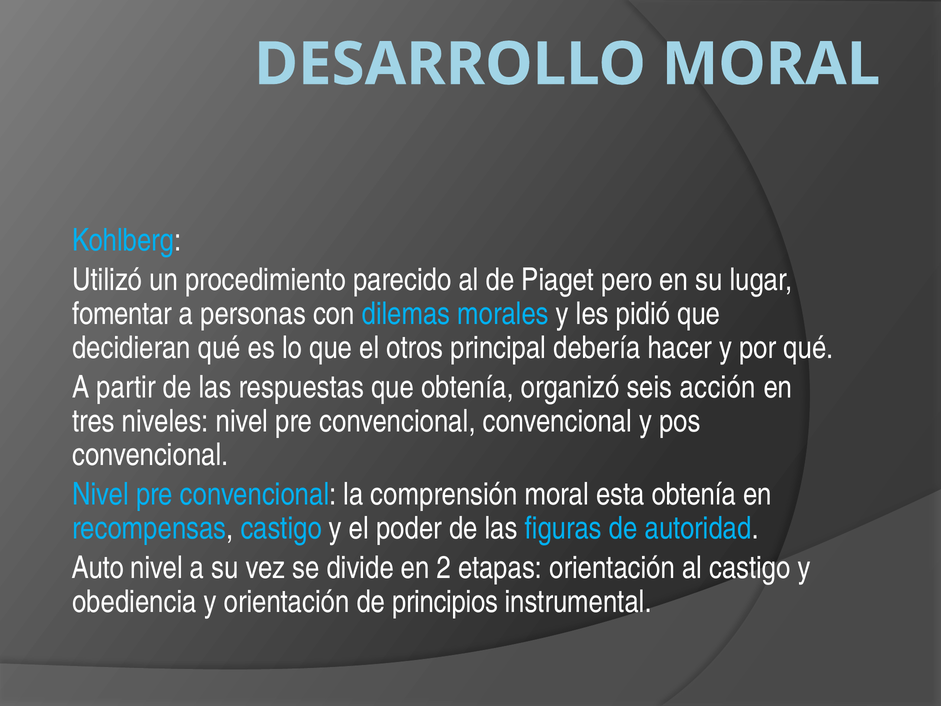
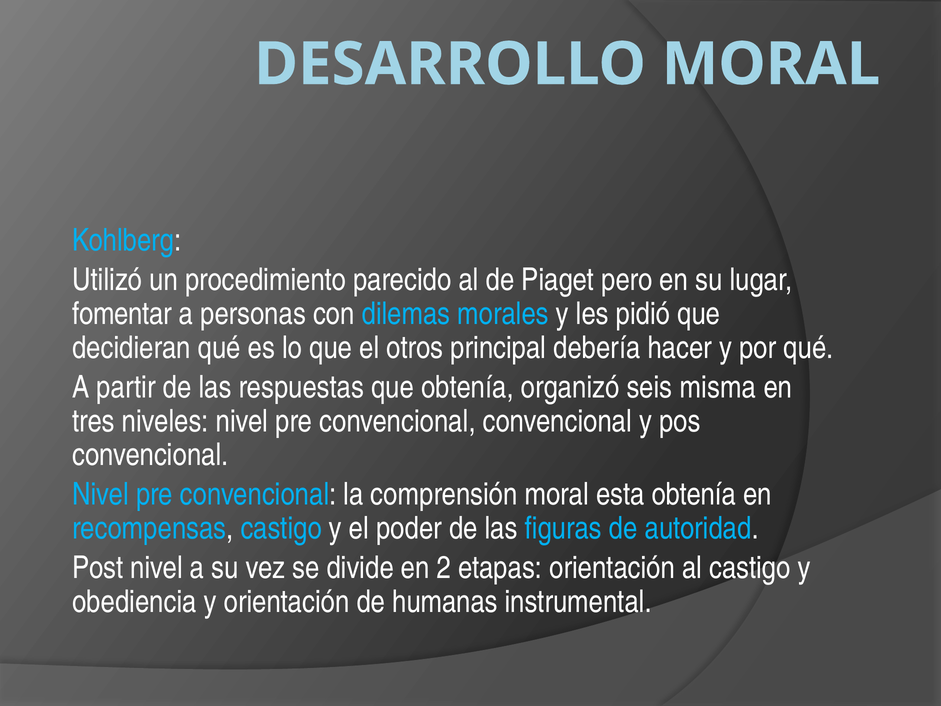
acción: acción -> misma (718, 387)
Auto: Auto -> Post (98, 568)
principios: principios -> humanas (445, 602)
